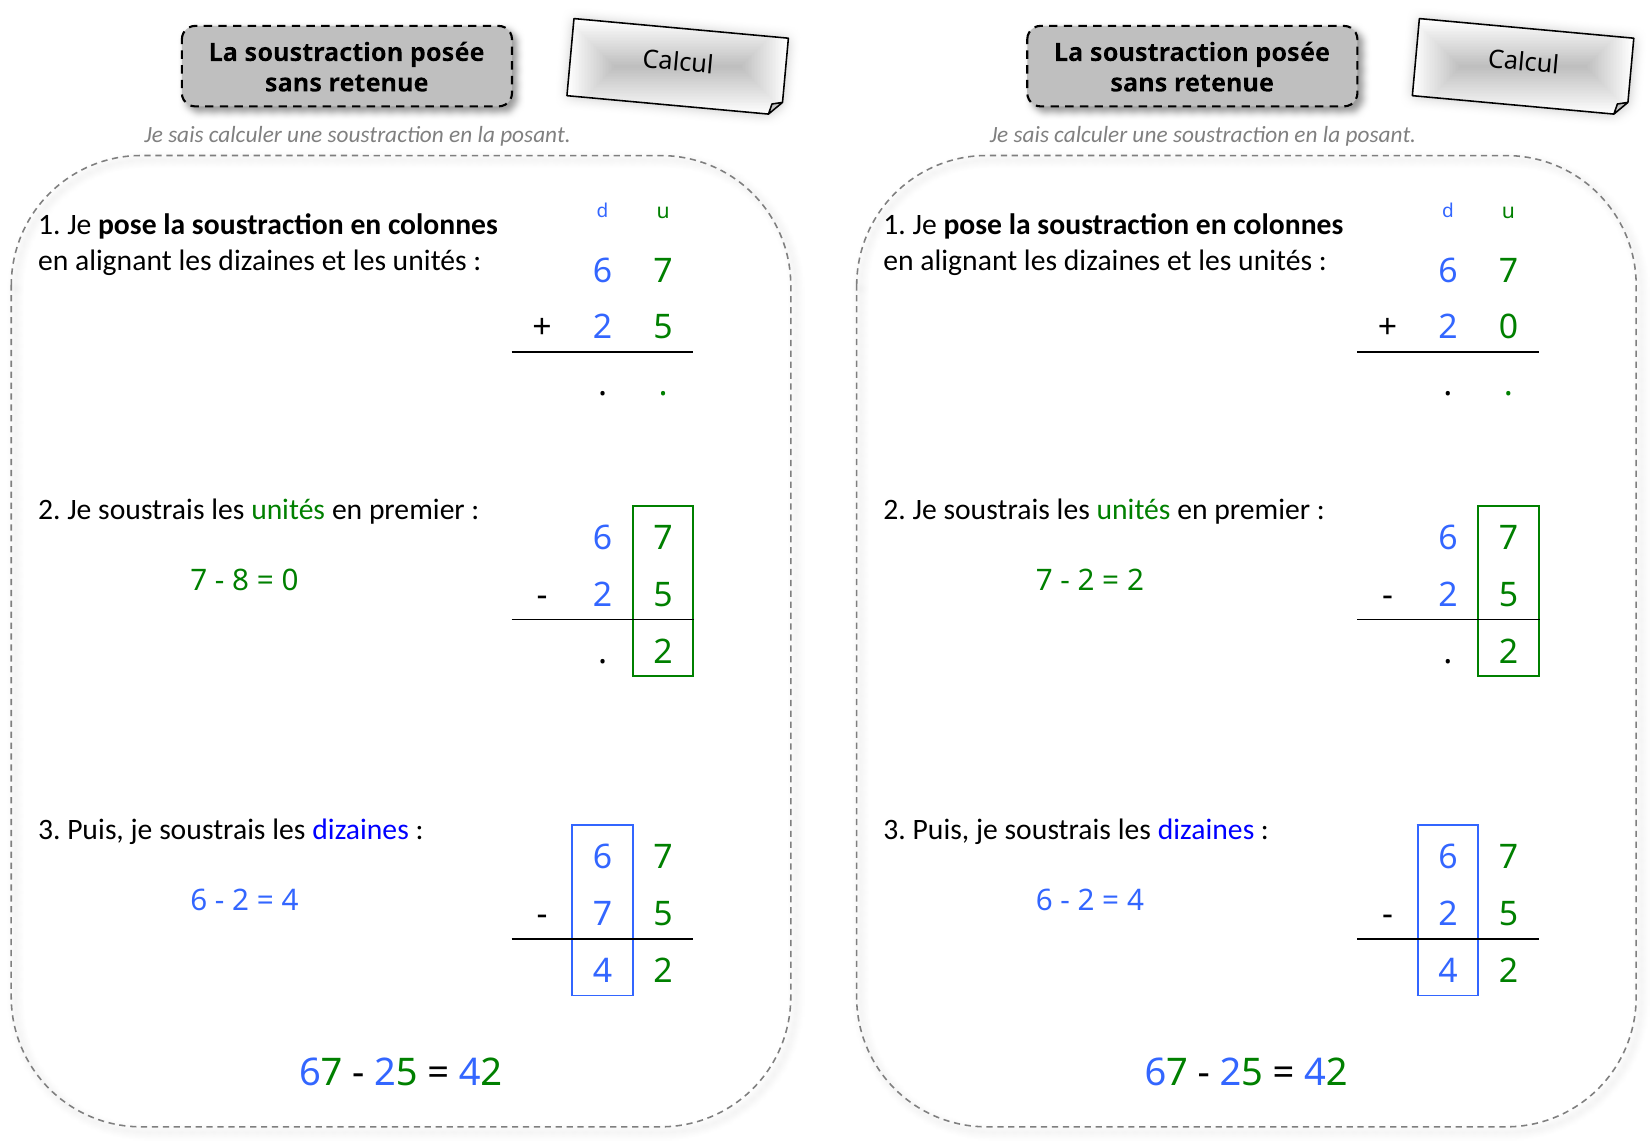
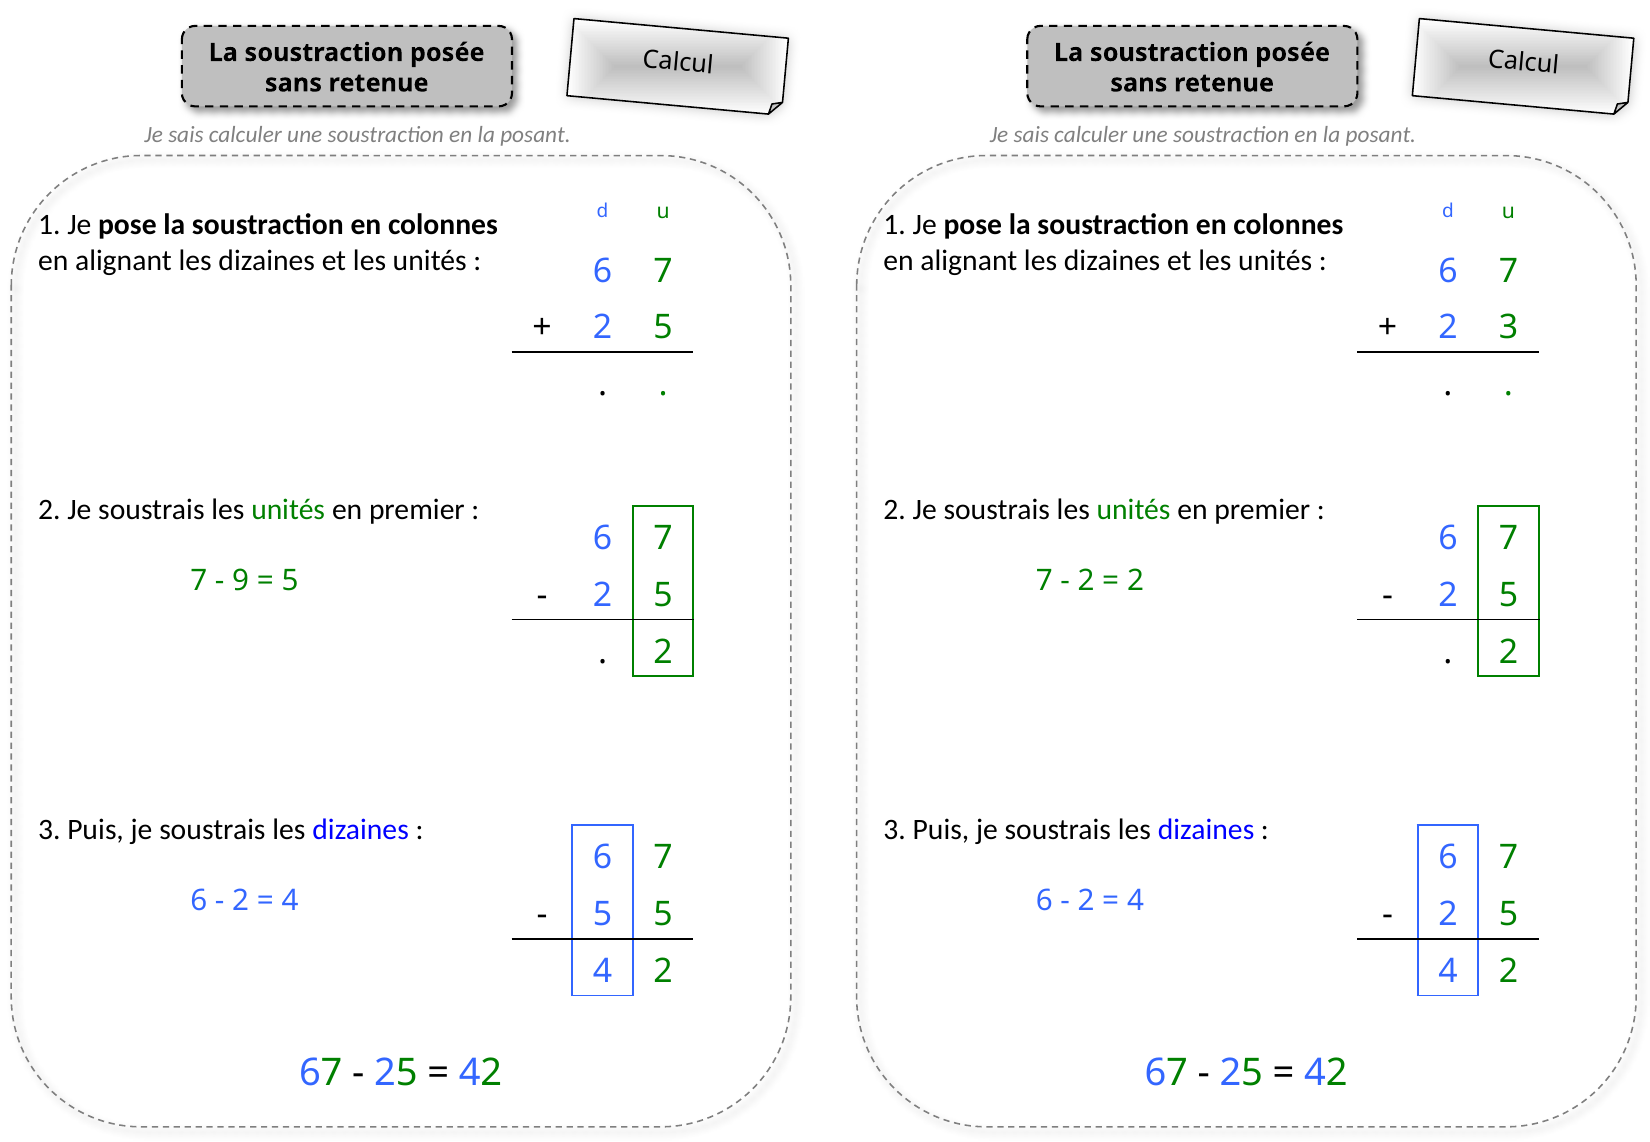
0: 0 -> 3 (1508, 328)
8: 8 -> 9 (241, 581)
0: 0 -> 5 (290, 581)
7: 7 -> 5 (603, 915)
